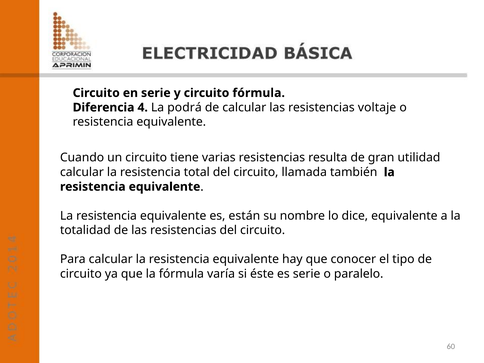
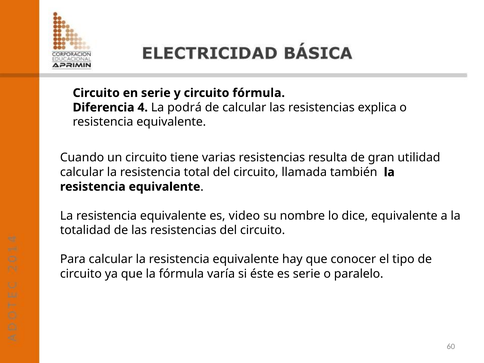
voltaje: voltaje -> explica (377, 107)
están: están -> video (244, 216)
